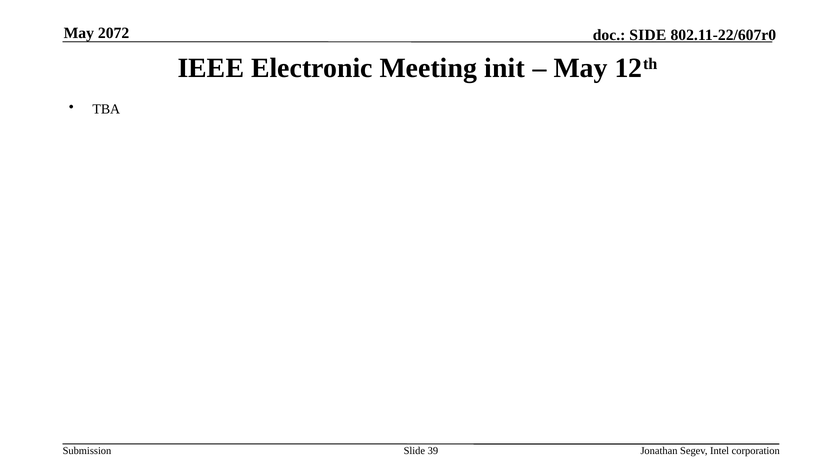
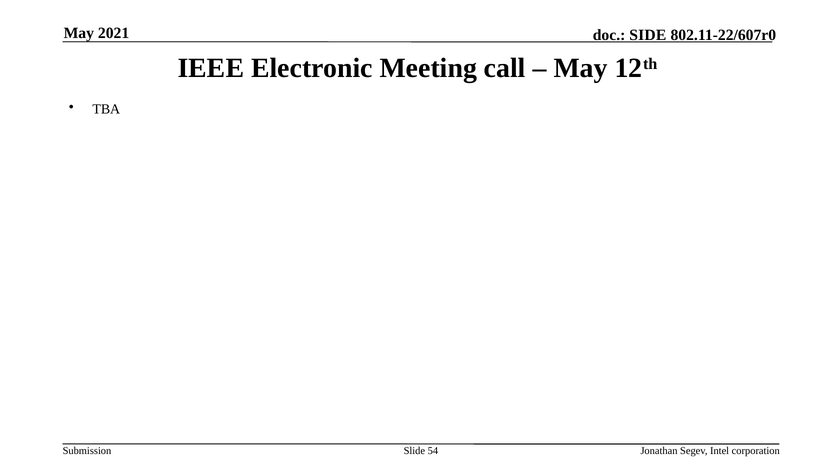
2072: 2072 -> 2021 (114, 33)
init: init -> call (505, 68)
39: 39 -> 54 (433, 450)
